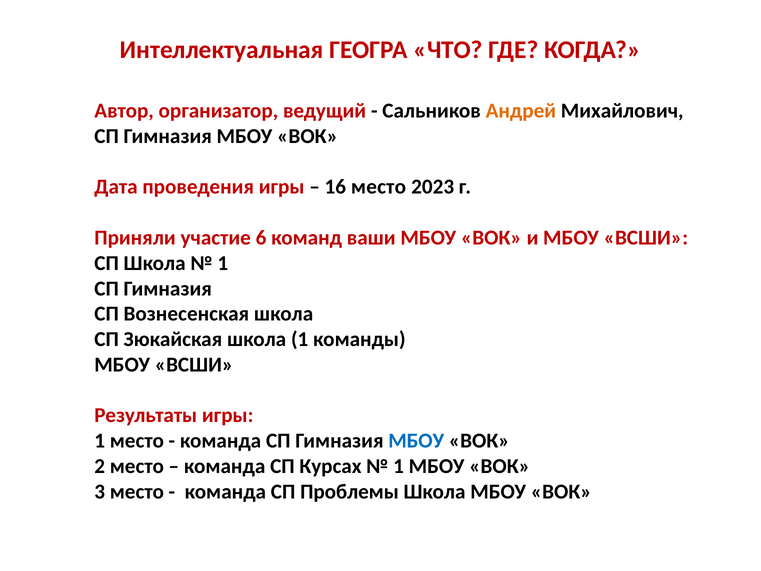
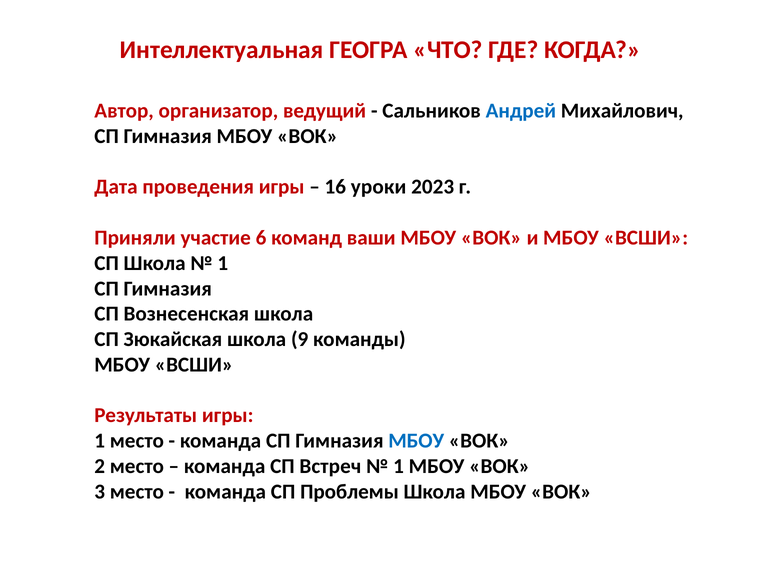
Андрей colour: orange -> blue (521, 111)
16 место: место -> уроки (379, 187)
школа 1: 1 -> 9 (300, 339)
Курсах: Курсах -> Встреч (330, 466)
